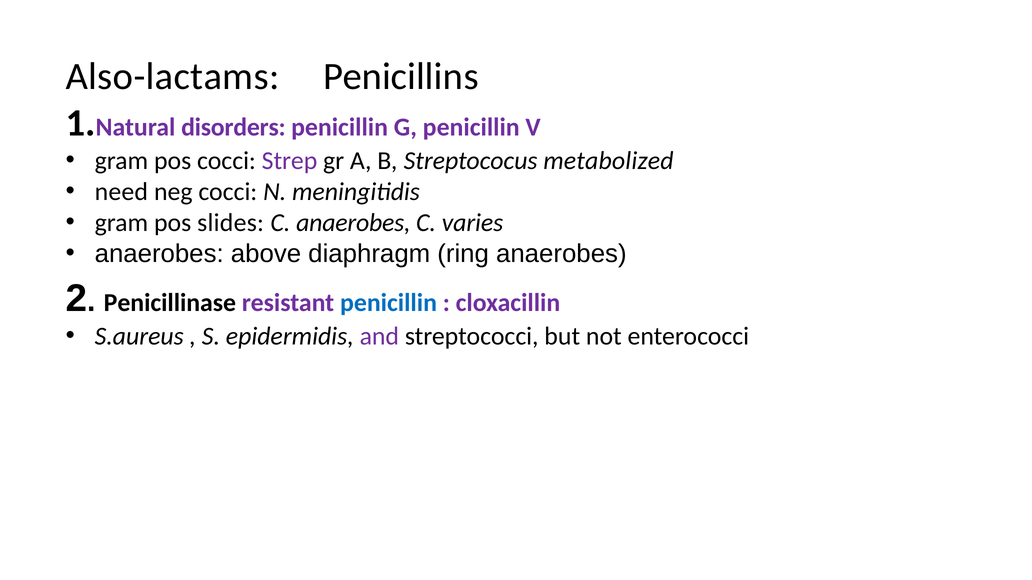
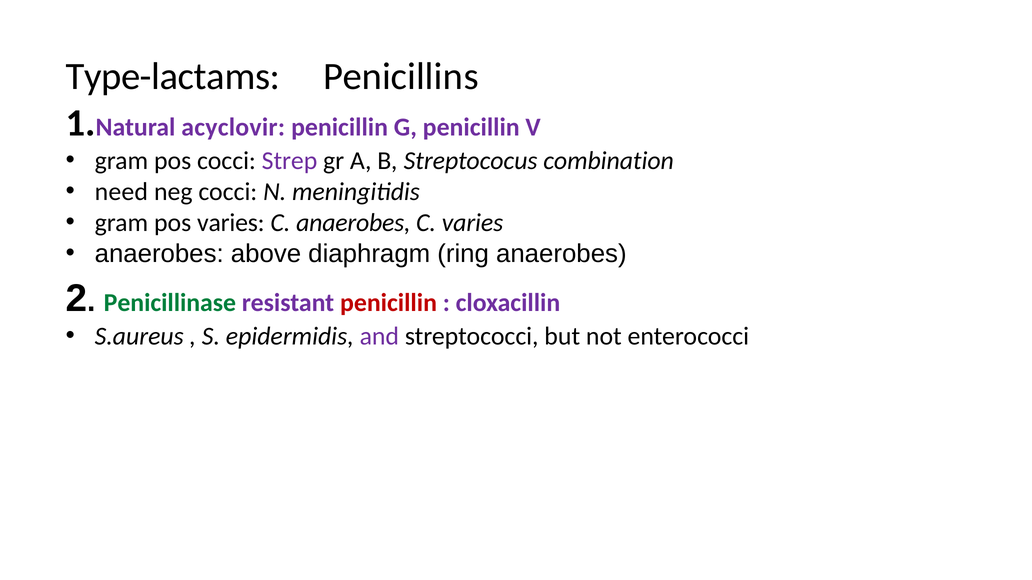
Also-lactams: Also-lactams -> Type-lactams (173, 77)
disorders: disorders -> acyclovir (233, 127)
metabolized: metabolized -> combination (609, 161)
pos slides: slides -> varies (231, 223)
Penicillinase colour: black -> green (170, 303)
penicillin colour: blue -> red (389, 303)
